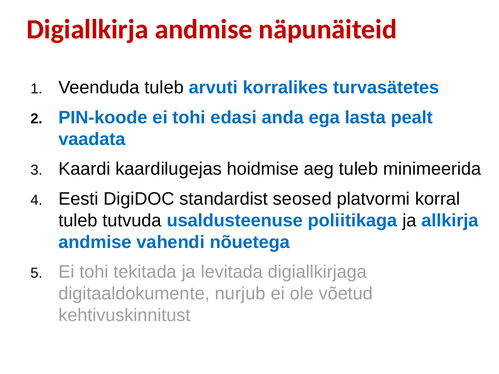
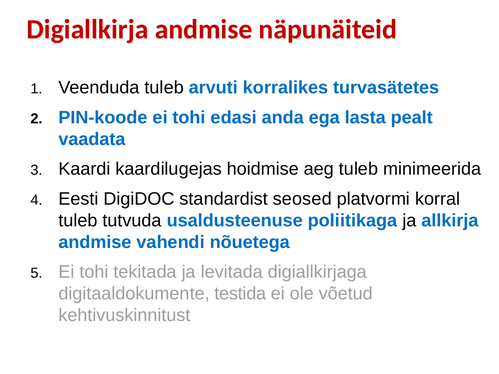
nurjub: nurjub -> testida (240, 294)
